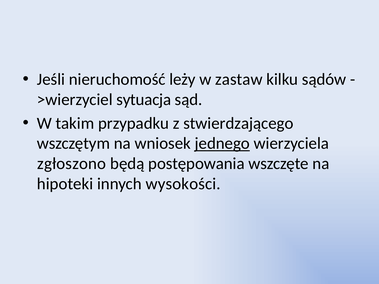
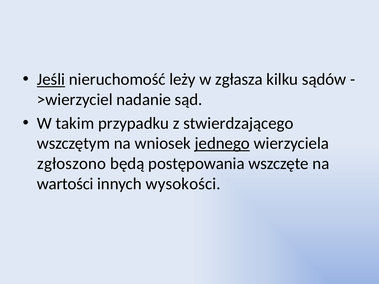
Jeśli underline: none -> present (51, 80)
zastaw: zastaw -> zgłasza (239, 80)
sytuacja: sytuacja -> nadanie (144, 100)
hipoteki: hipoteki -> wartości (65, 184)
